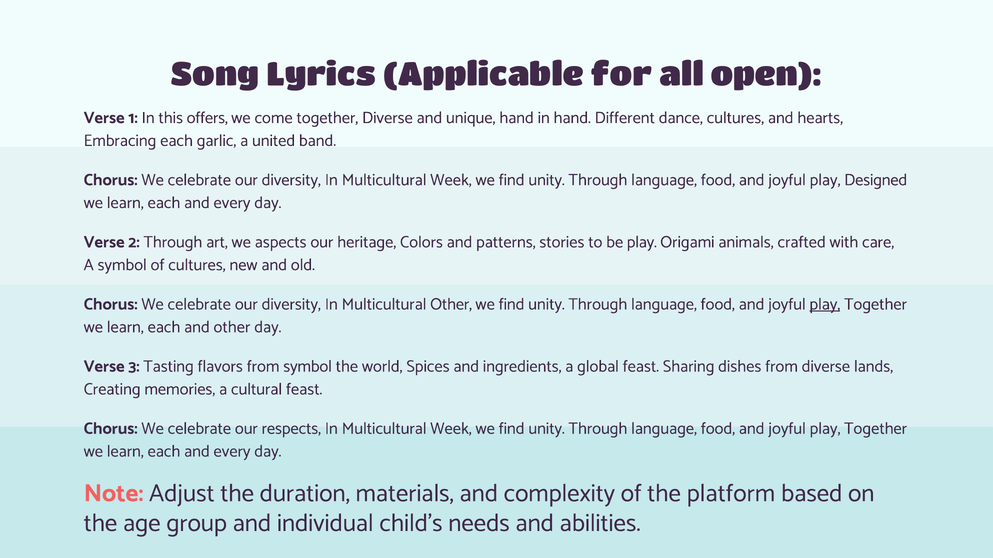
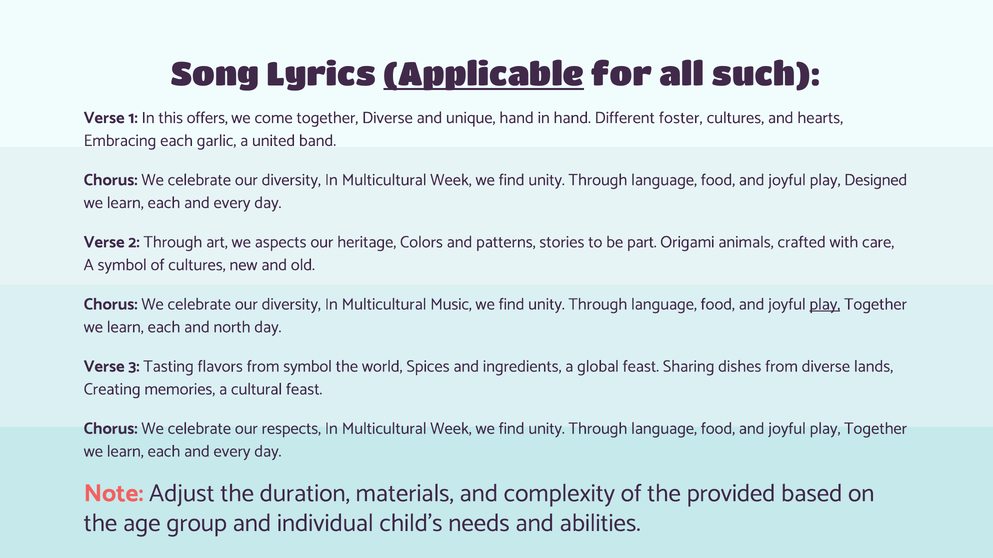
Applicable underline: none -> present (484, 75)
open: open -> such (766, 75)
dance: dance -> foster (681, 118)
be play: play -> part (642, 242)
Multicultural Other: Other -> Music (451, 304)
and other: other -> north (232, 327)
platform: platform -> provided (731, 494)
